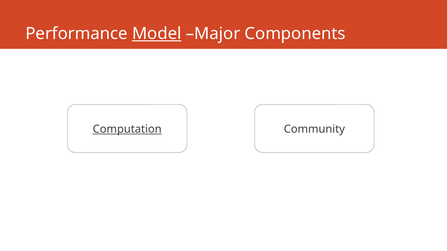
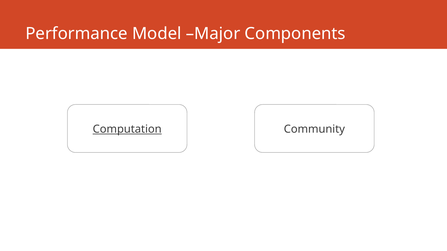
Model underline: present -> none (157, 34)
